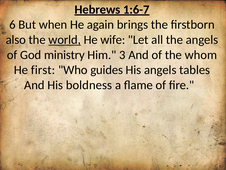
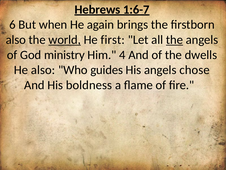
wife: wife -> first (113, 40)
the underline: none -> present (174, 40)
3: 3 -> 4 (122, 55)
whom: whom -> dwells (201, 55)
He first: first -> also (43, 70)
tables: tables -> chose (195, 70)
